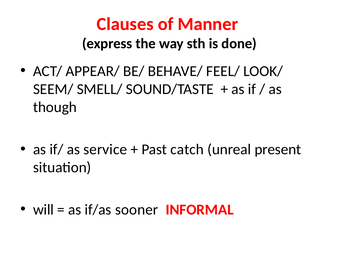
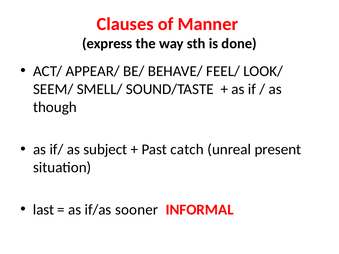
service: service -> subject (105, 149)
will: will -> last (44, 210)
